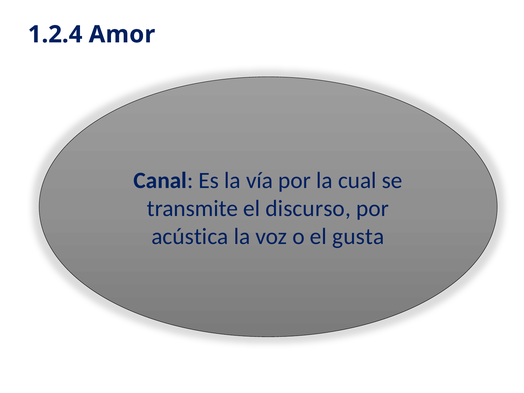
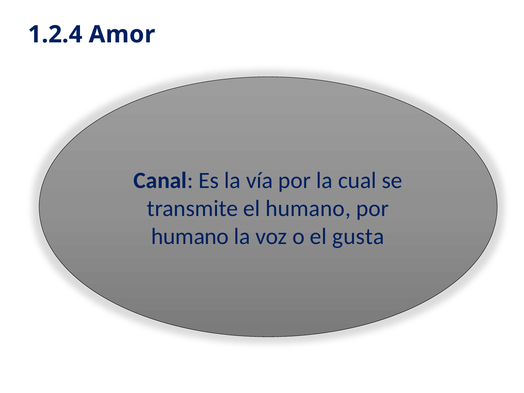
el discurso: discurso -> humano (308, 208)
acústica: acústica -> humano (190, 236)
